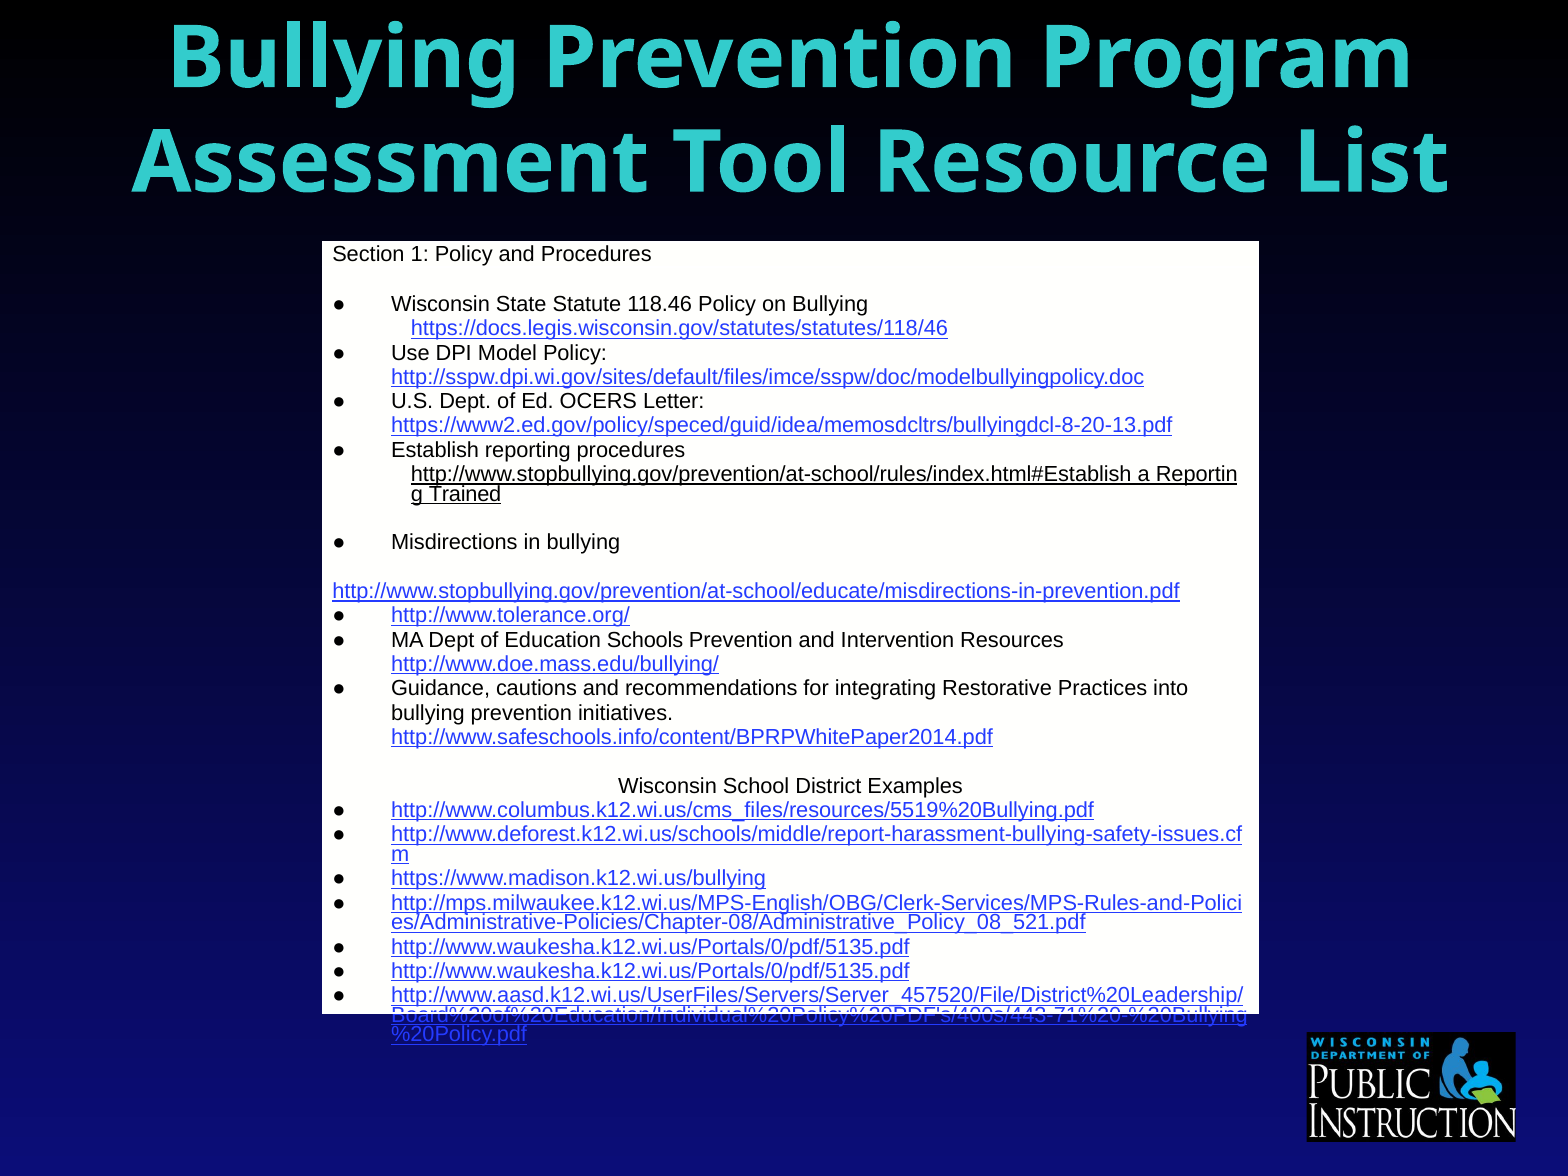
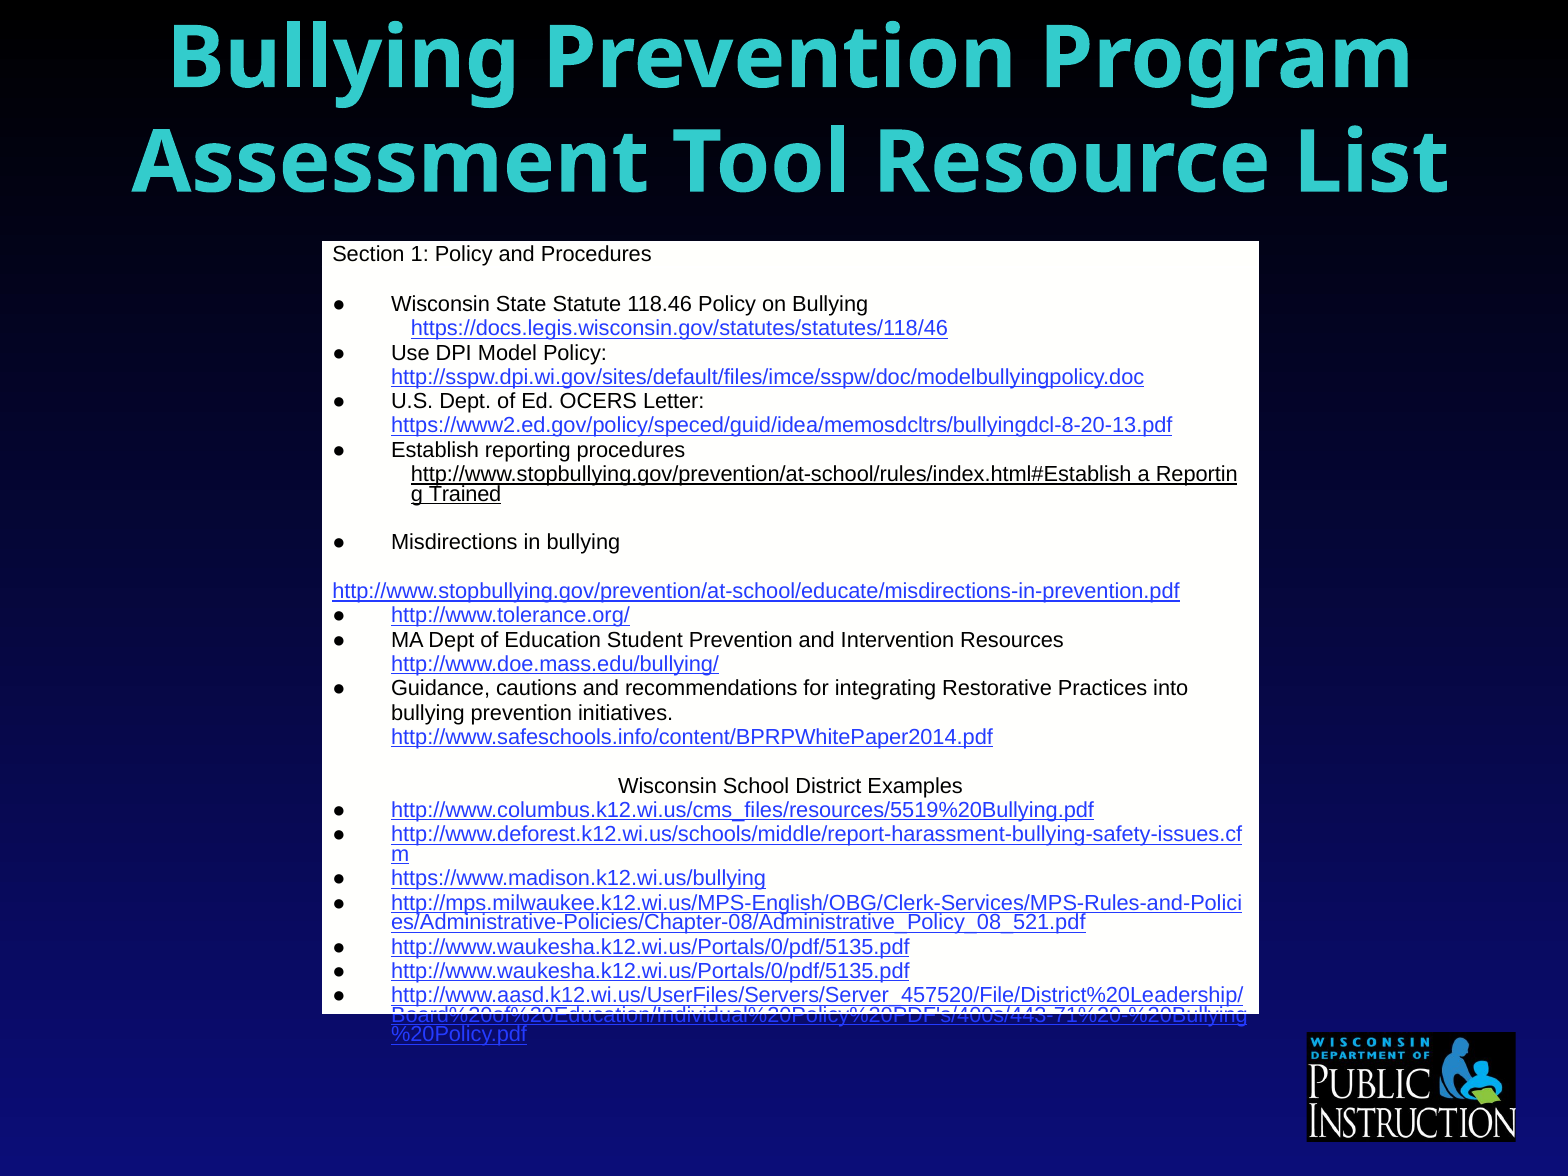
Schools: Schools -> Student (645, 640)
